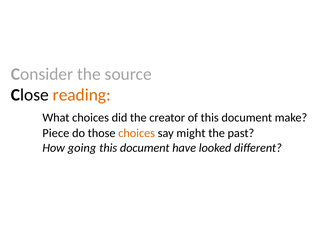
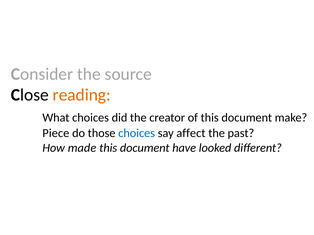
choices colour: orange -> blue (137, 133)
might: might -> affect (191, 133)
going: going -> made (82, 148)
